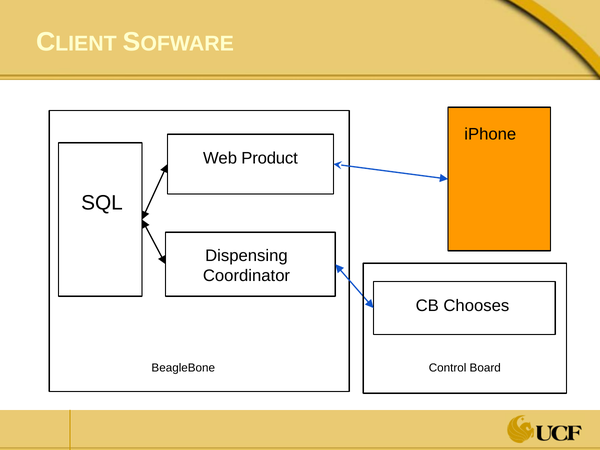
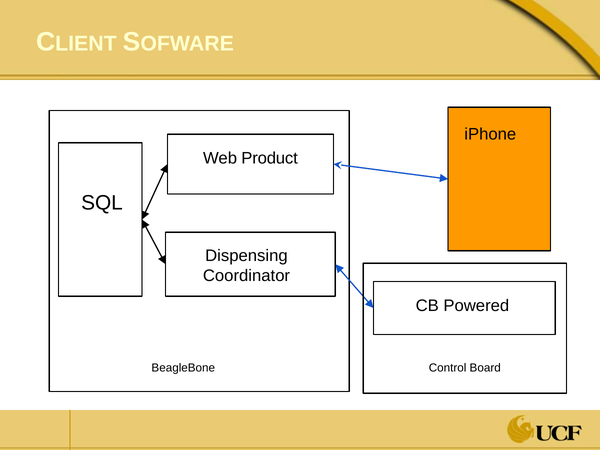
Chooses: Chooses -> Powered (476, 306)
